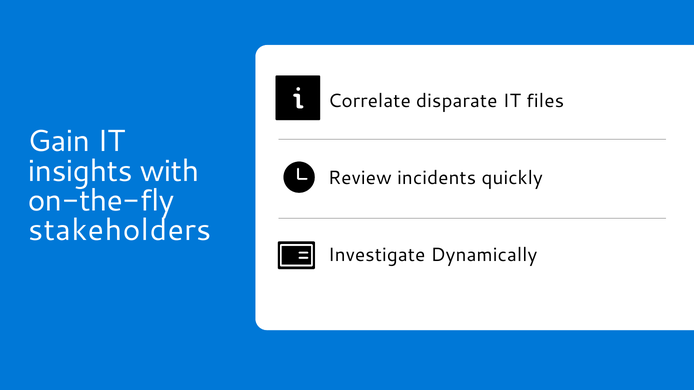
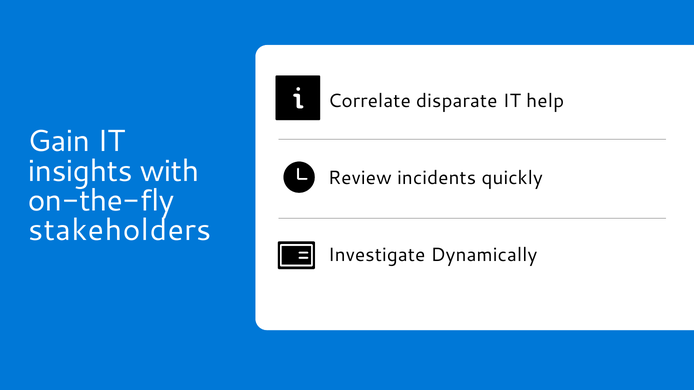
files: files -> help (545, 101)
